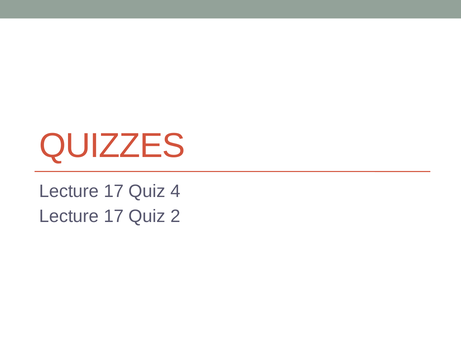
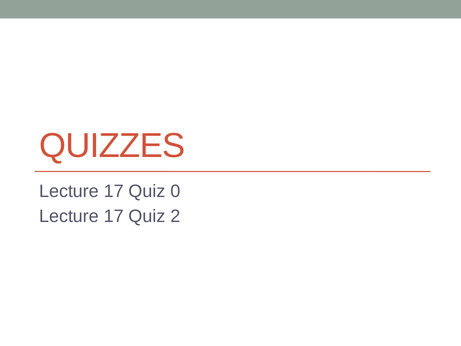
4: 4 -> 0 (175, 191)
